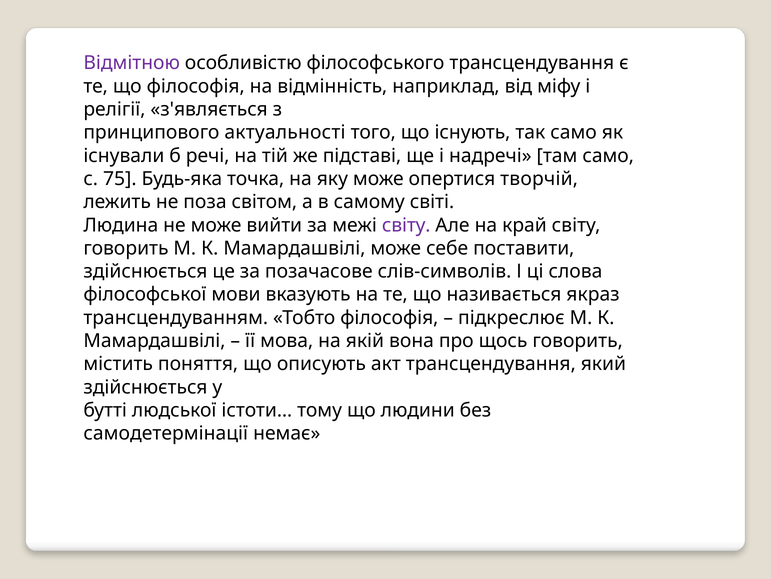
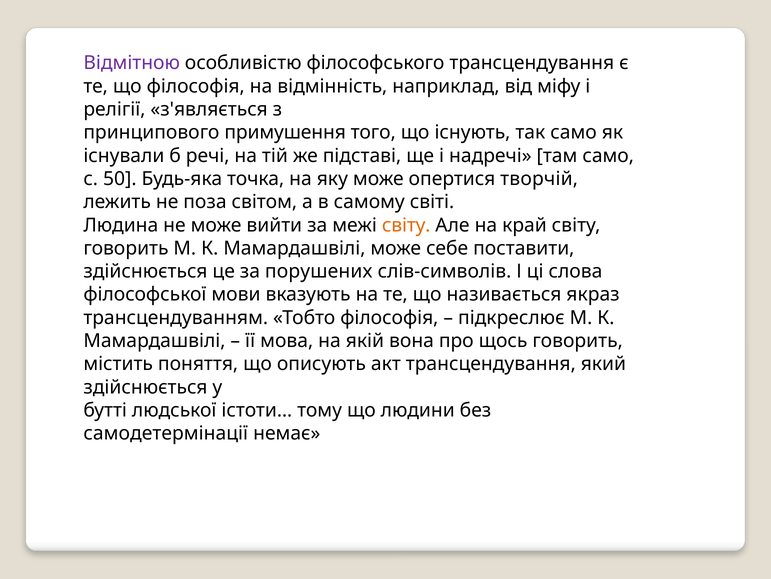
актуальності: актуальності -> примушення (285, 132)
75: 75 -> 50 (120, 179)
світу colour: purple -> orange (406, 225)
позачасове: позачасове -> порушених (319, 271)
